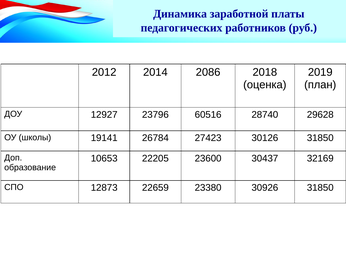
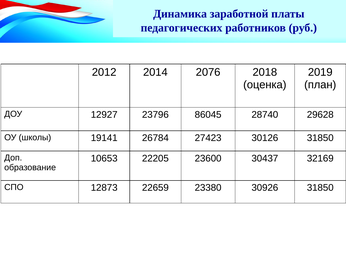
2086: 2086 -> 2076 (208, 72)
60516: 60516 -> 86045 (208, 114)
